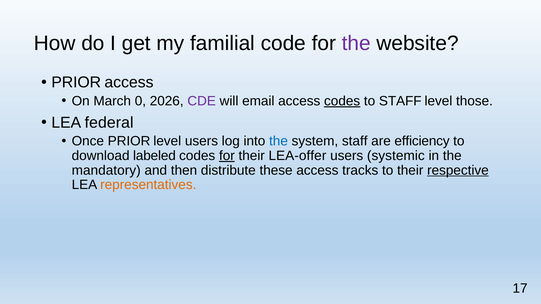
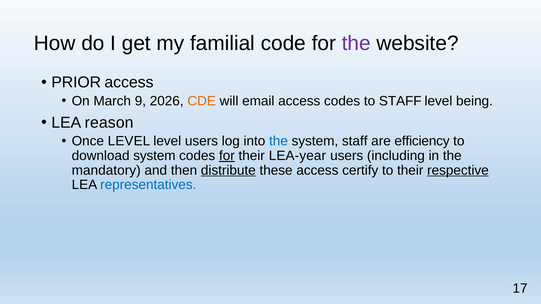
0: 0 -> 9 (140, 101)
CDE colour: purple -> orange (202, 101)
codes underline: present -> none (342, 101)
those: those -> being (474, 101)
federal: federal -> reason (109, 123)
Once PRIOR: PRIOR -> LEVEL (129, 141)
download labeled: labeled -> system (154, 156)
LEA-offer: LEA-offer -> LEA-year (297, 156)
systemic: systemic -> including (396, 156)
distribute underline: none -> present (228, 170)
tracks: tracks -> certify (360, 170)
representatives colour: orange -> blue (148, 185)
